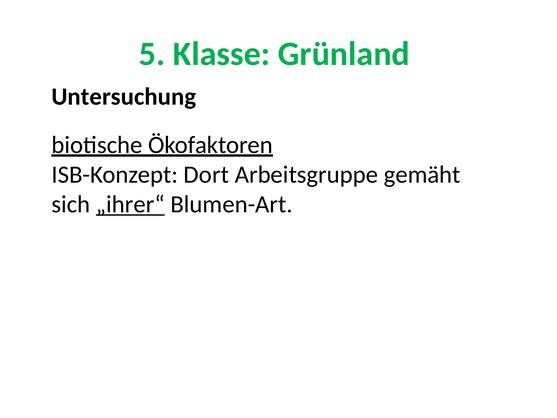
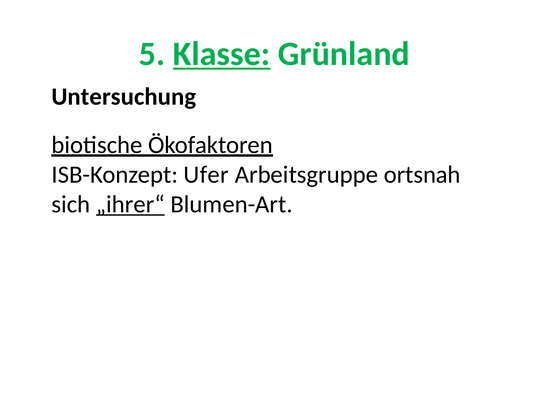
Klasse underline: none -> present (222, 54)
Dort: Dort -> Ufer (206, 175)
gemäht: gemäht -> ortsnah (422, 175)
